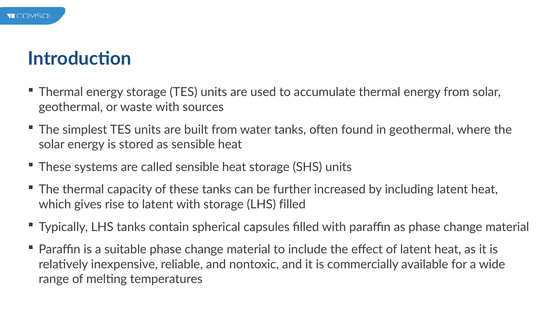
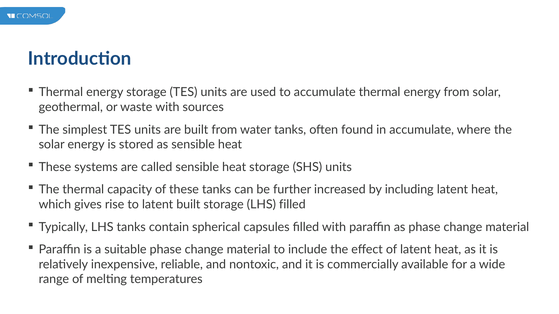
in geothermal: geothermal -> accumulate (422, 130)
latent with: with -> built (188, 205)
